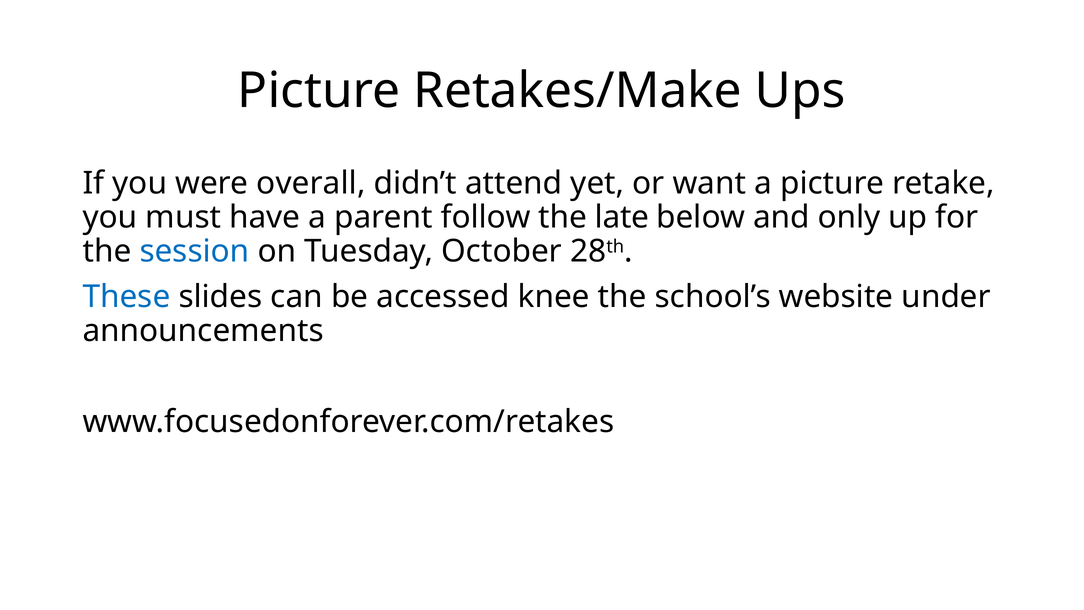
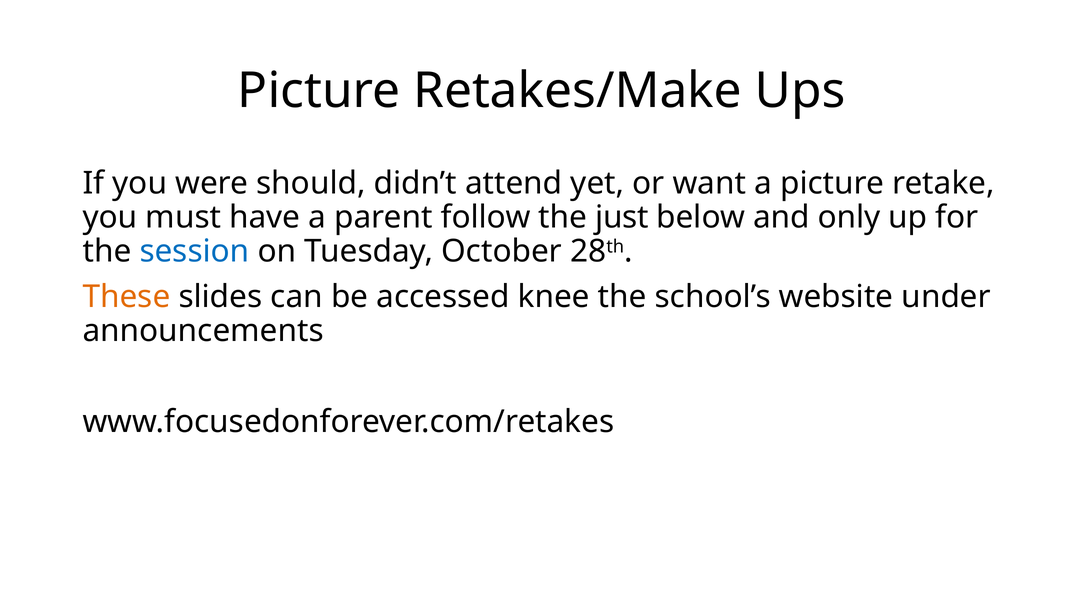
overall: overall -> should (311, 183)
late: late -> just (622, 217)
These colour: blue -> orange (127, 297)
